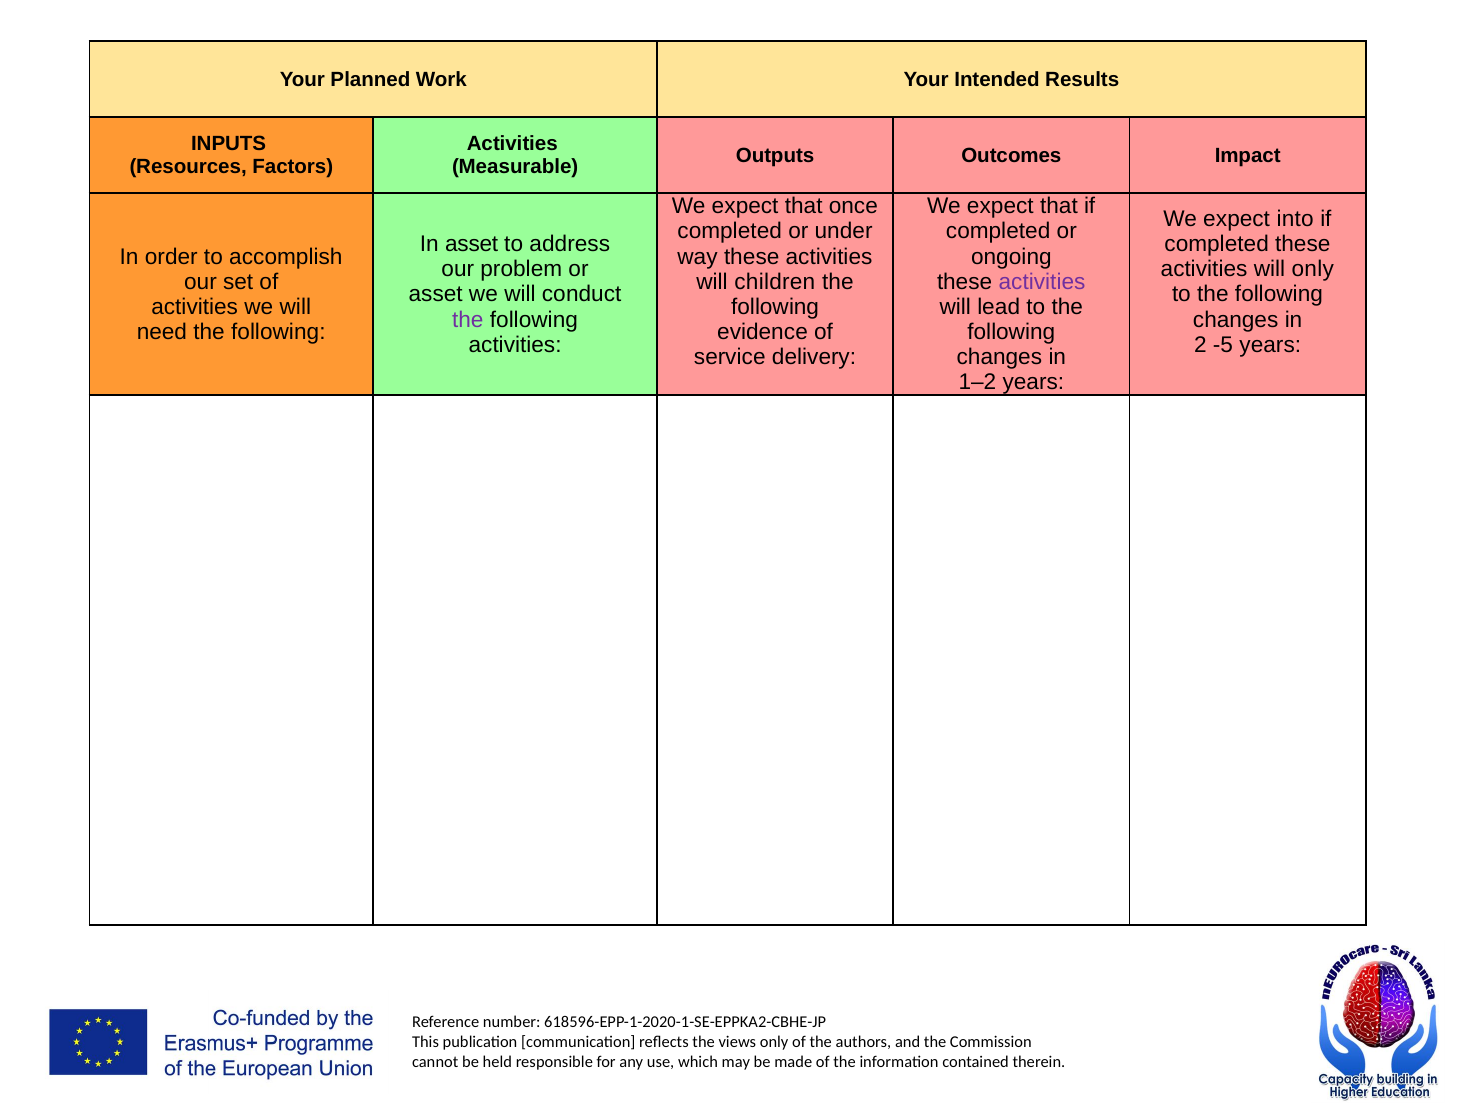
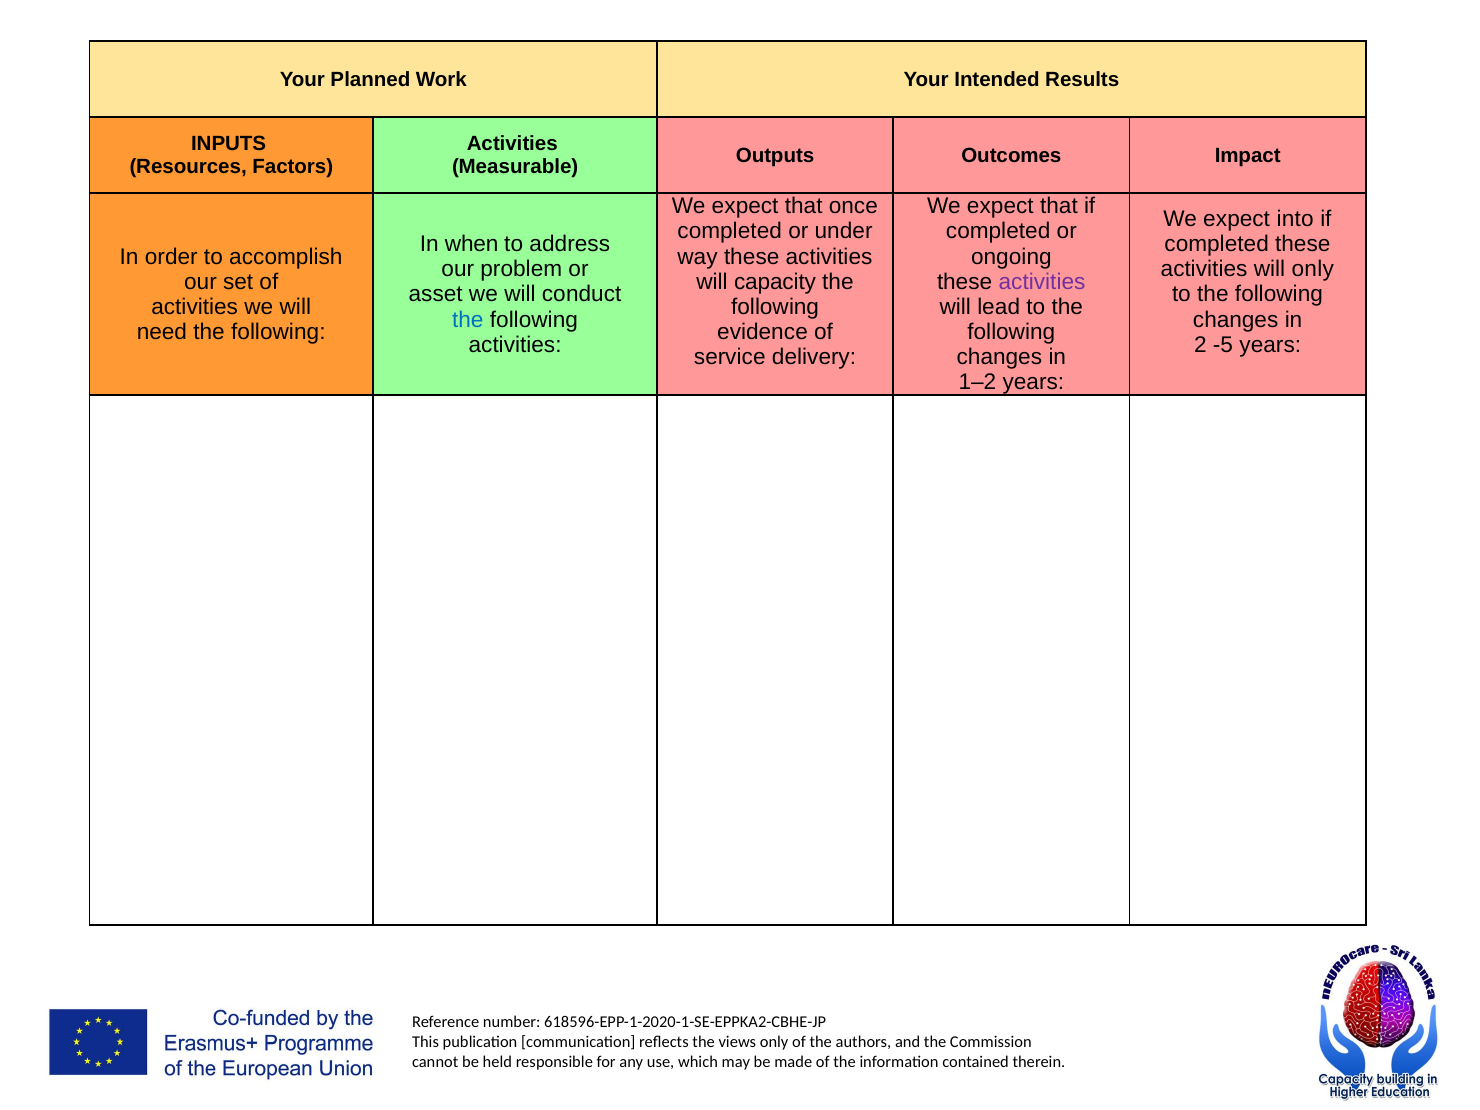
In asset: asset -> when (472, 244)
children: children -> capacity (775, 282)
the colour: purple -> blue (468, 320)
